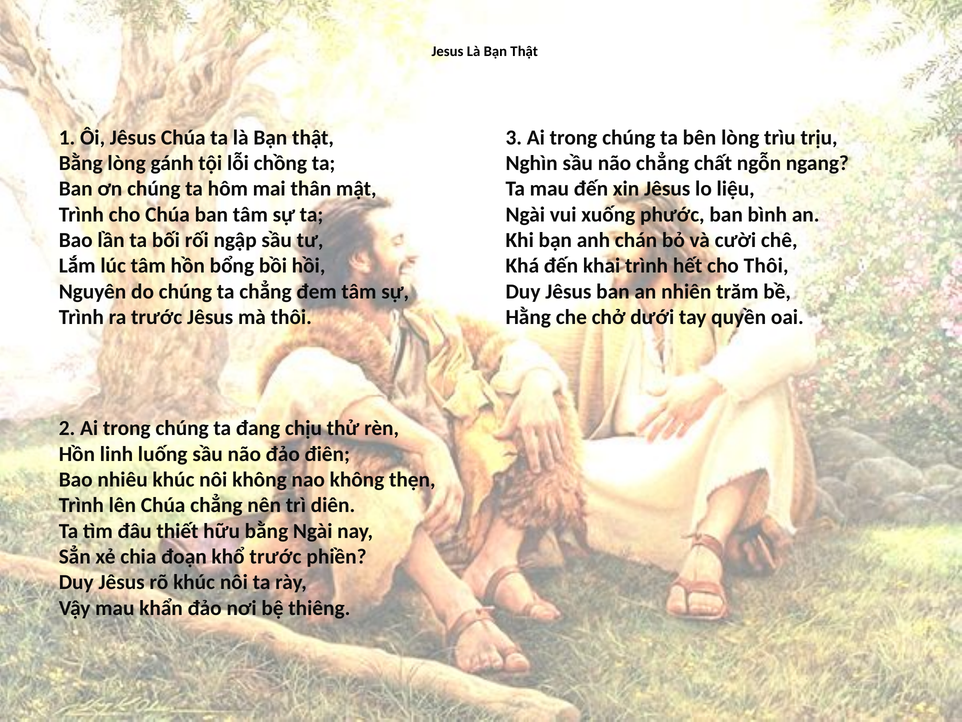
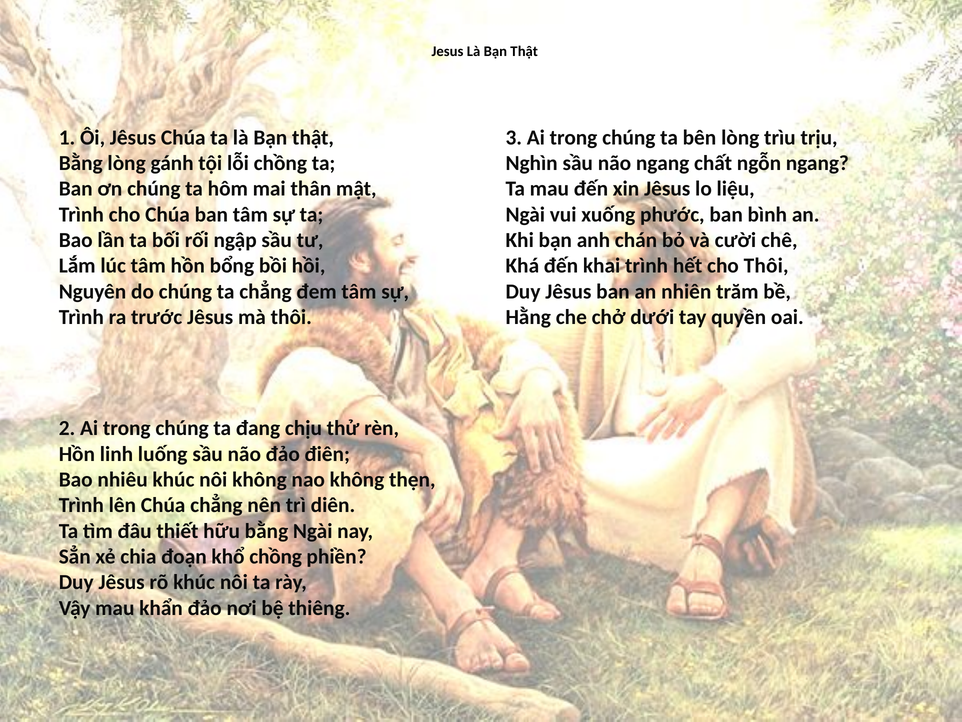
não chẳng: chẳng -> ngang (663, 163)
khổ trước: trước -> chồng (276, 556)
